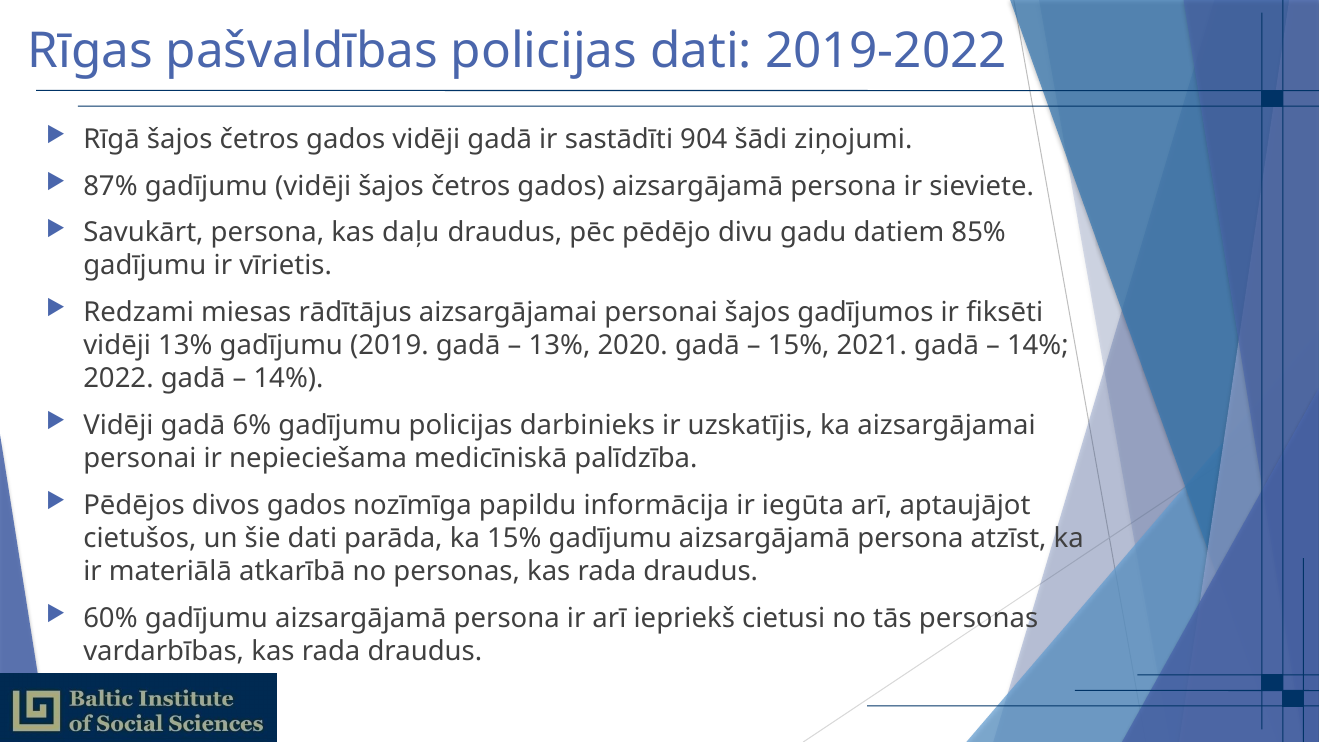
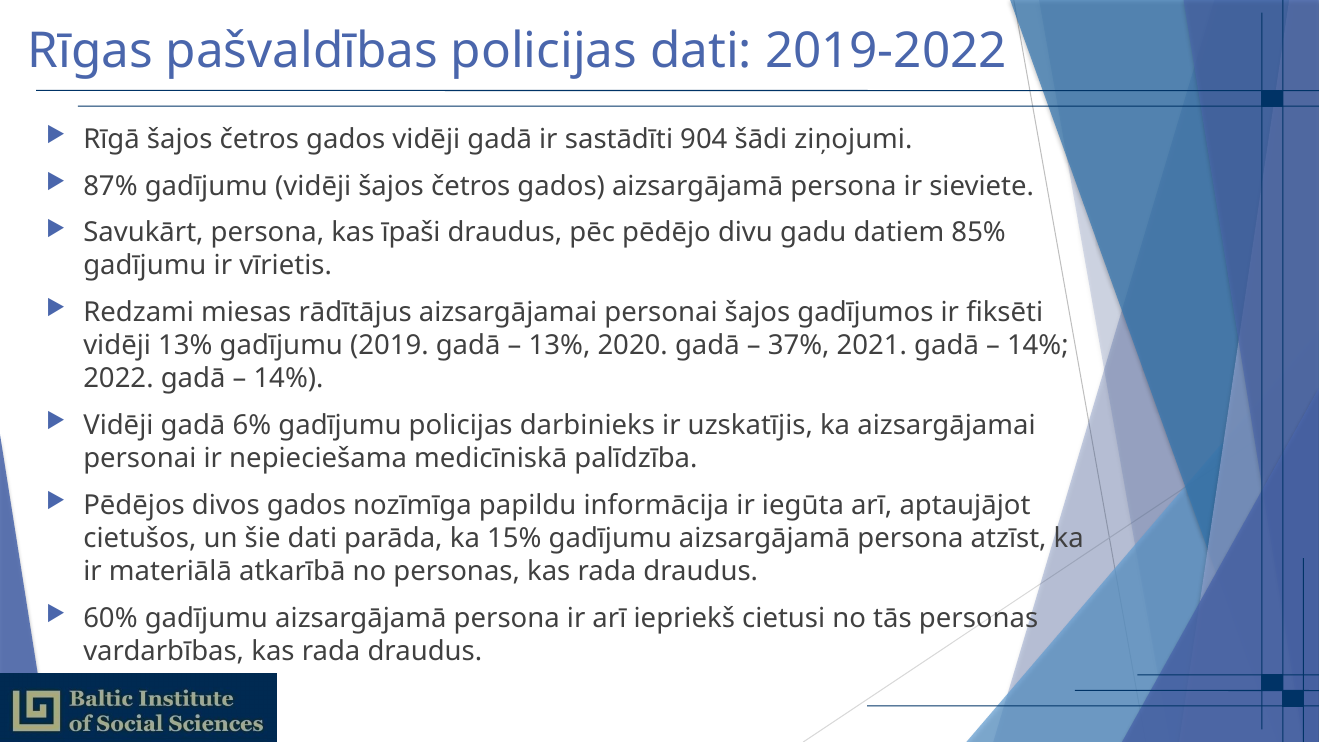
daļu: daļu -> īpaši (411, 233)
15%: 15% -> 37% (799, 346)
